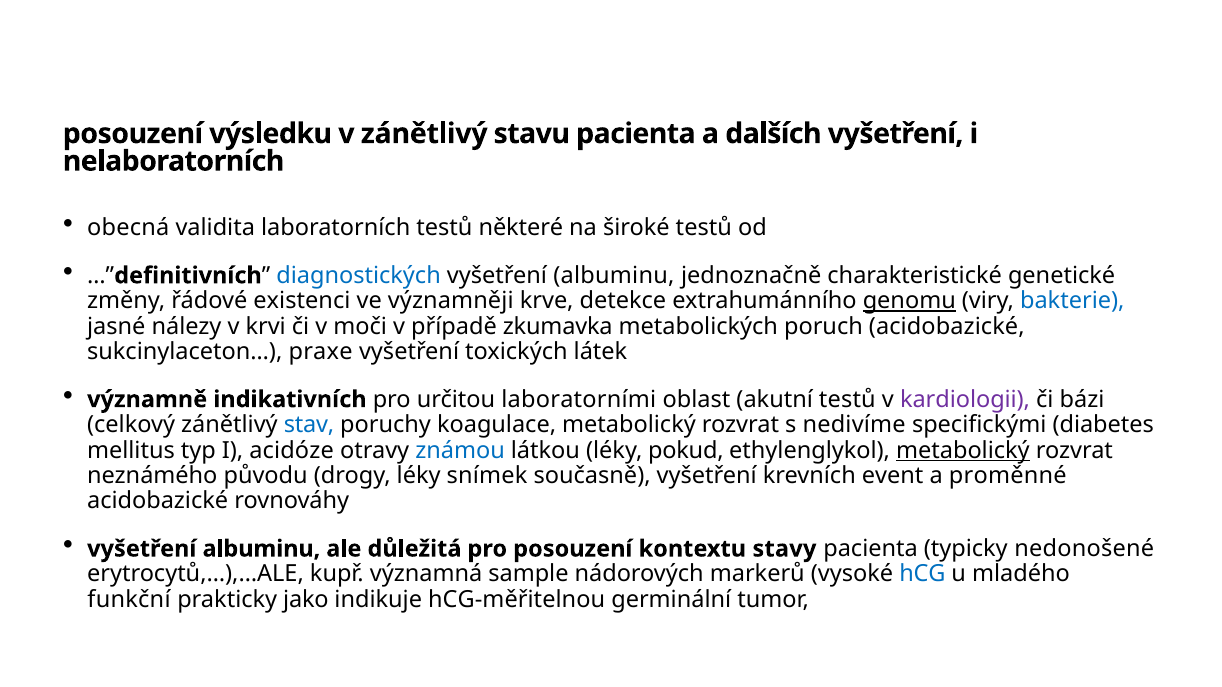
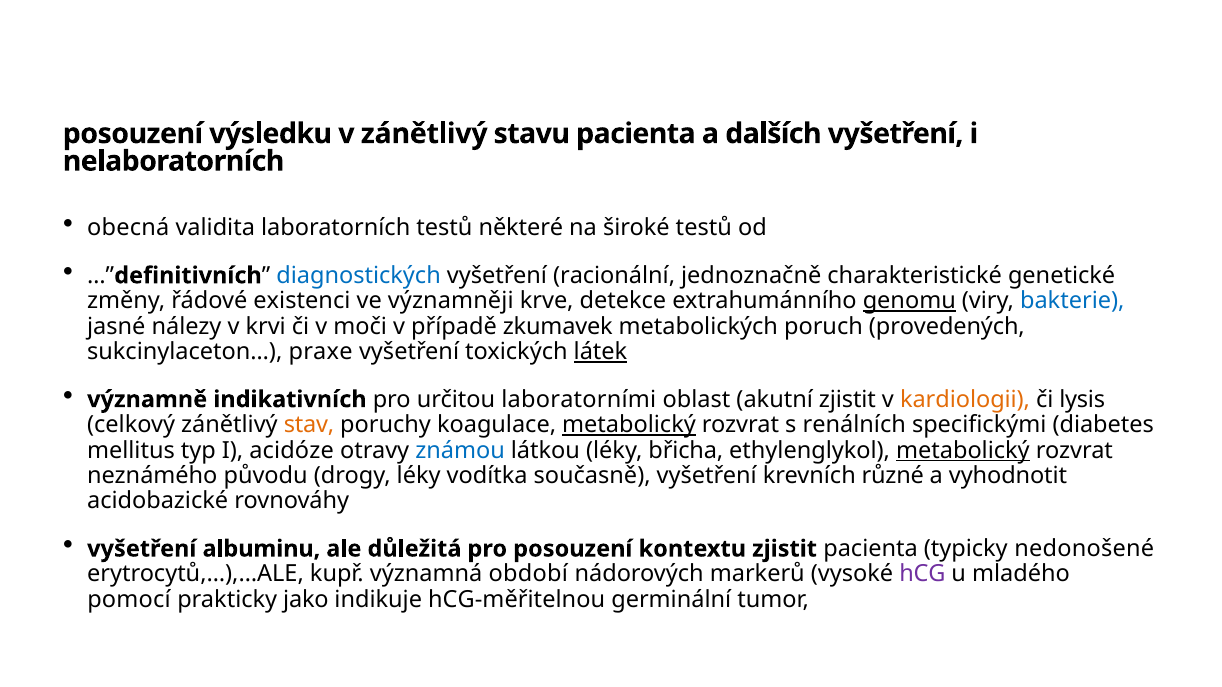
albuminu: albuminu -> racionální (614, 276)
zkumavka: zkumavka -> zkumavek (558, 327)
poruch acidobazické: acidobazické -> provedených (947, 327)
látek underline: none -> present (601, 352)
akutní testů: testů -> zjistit (847, 400)
kardiologii colour: purple -> orange (965, 400)
bázi: bázi -> lysis (1082, 400)
stav colour: blue -> orange (309, 425)
metabolický underline: none -> present (629, 425)
nedivíme: nedivíme -> renálních (854, 425)
pokud: pokud -> břicha (686, 451)
snímek: snímek -> vodítka (487, 476)
event: event -> různé (893, 476)
proměnné: proměnné -> vyhodnotit (1008, 476)
kontextu stavy: stavy -> zjistit (785, 549)
sample: sample -> období (528, 574)
hCG colour: blue -> purple (922, 574)
funkční: funkční -> pomocí (129, 600)
